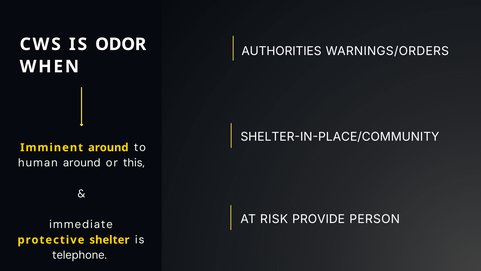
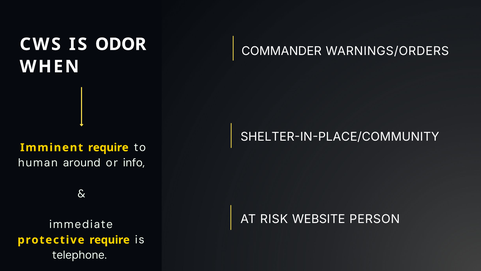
AUTHORITIES: AUTHORITIES -> COMMANDER (282, 51)
Imminent around: around -> require (108, 147)
this: this -> info (134, 163)
PROVIDE: PROVIDE -> WEBSITE (319, 219)
protective shelter: shelter -> require (110, 240)
